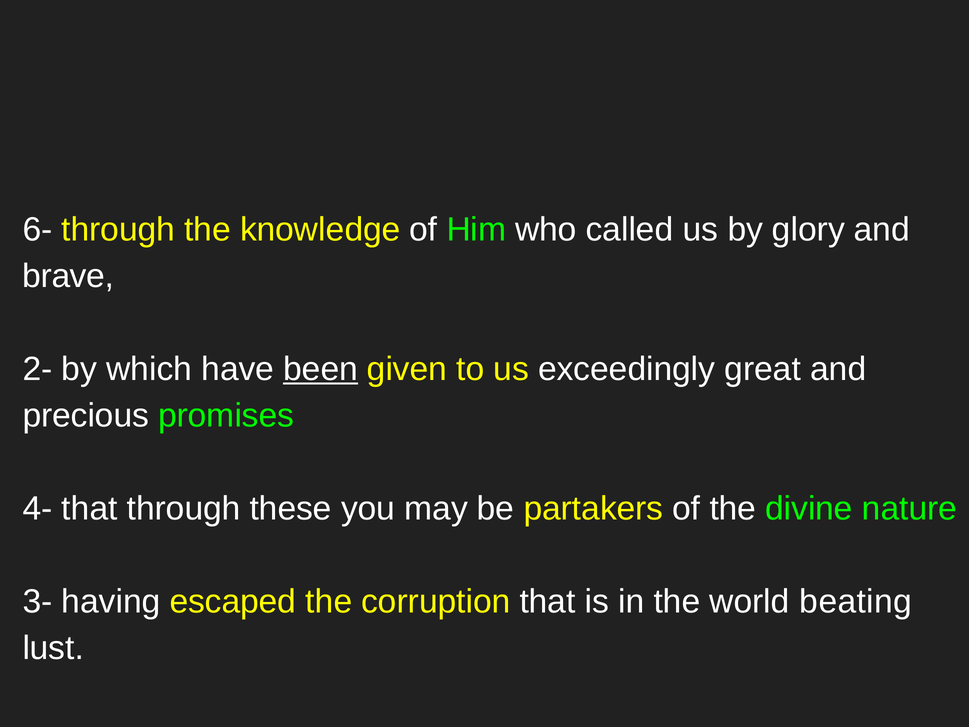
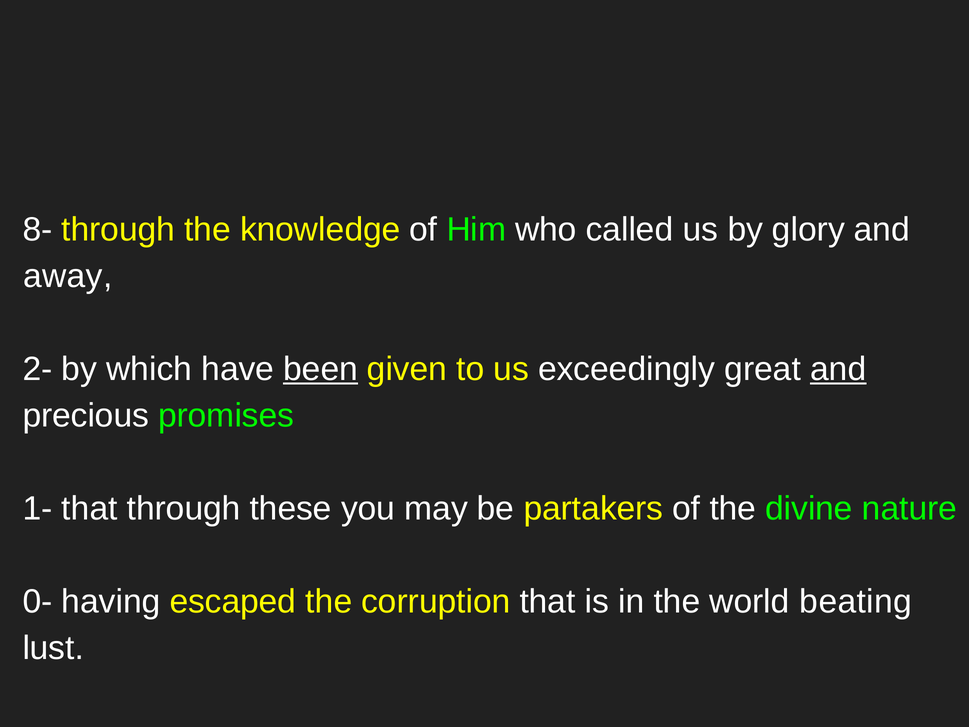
6-: 6- -> 8- (38, 230)
brave: brave -> away (68, 276)
and underline: none -> present (838, 369)
4-: 4- -> 1- (38, 508)
3-: 3- -> 0- (38, 601)
